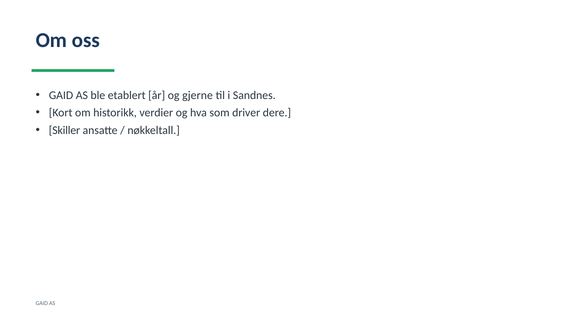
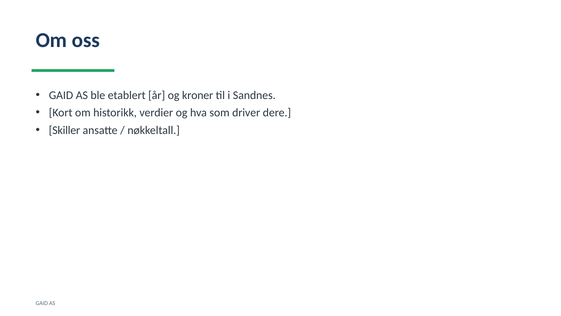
gjerne: gjerne -> kroner (198, 95)
